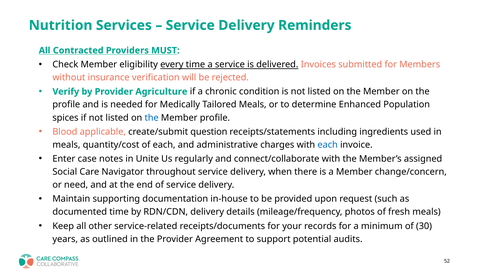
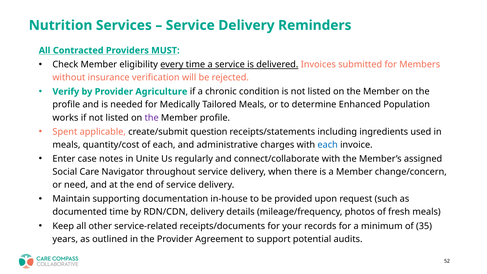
spices: spices -> works (65, 118)
the colour: blue -> purple (152, 118)
Blood: Blood -> Spent (65, 132)
30: 30 -> 35 (424, 226)
